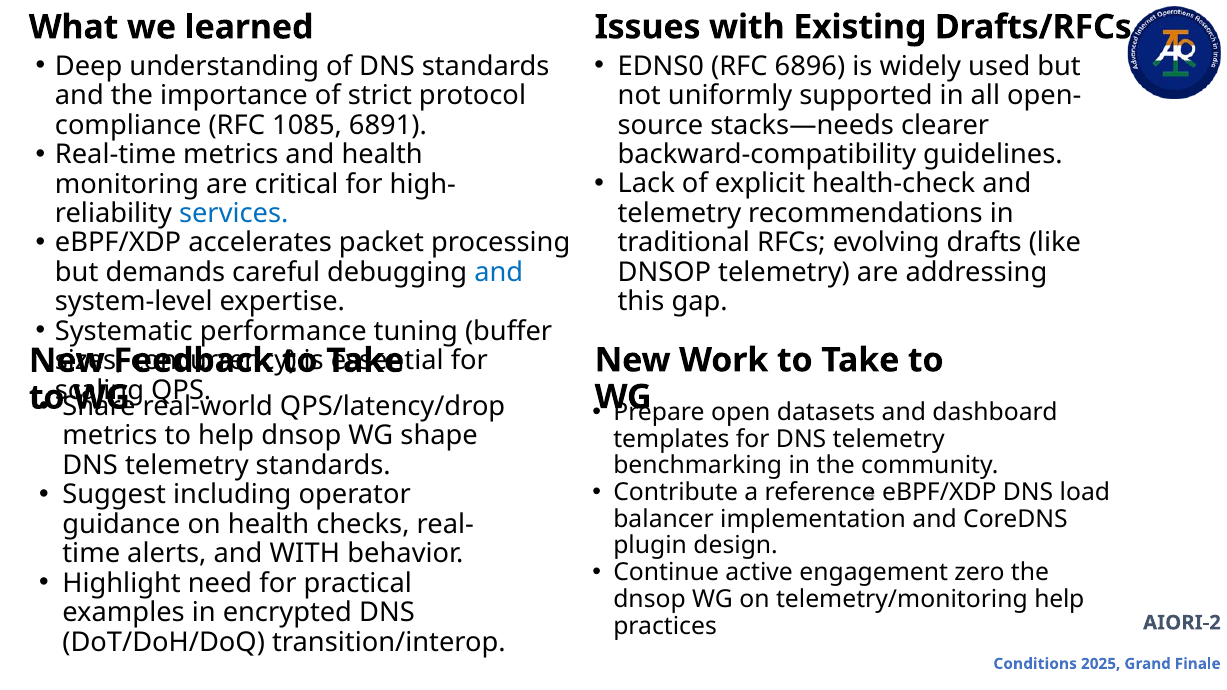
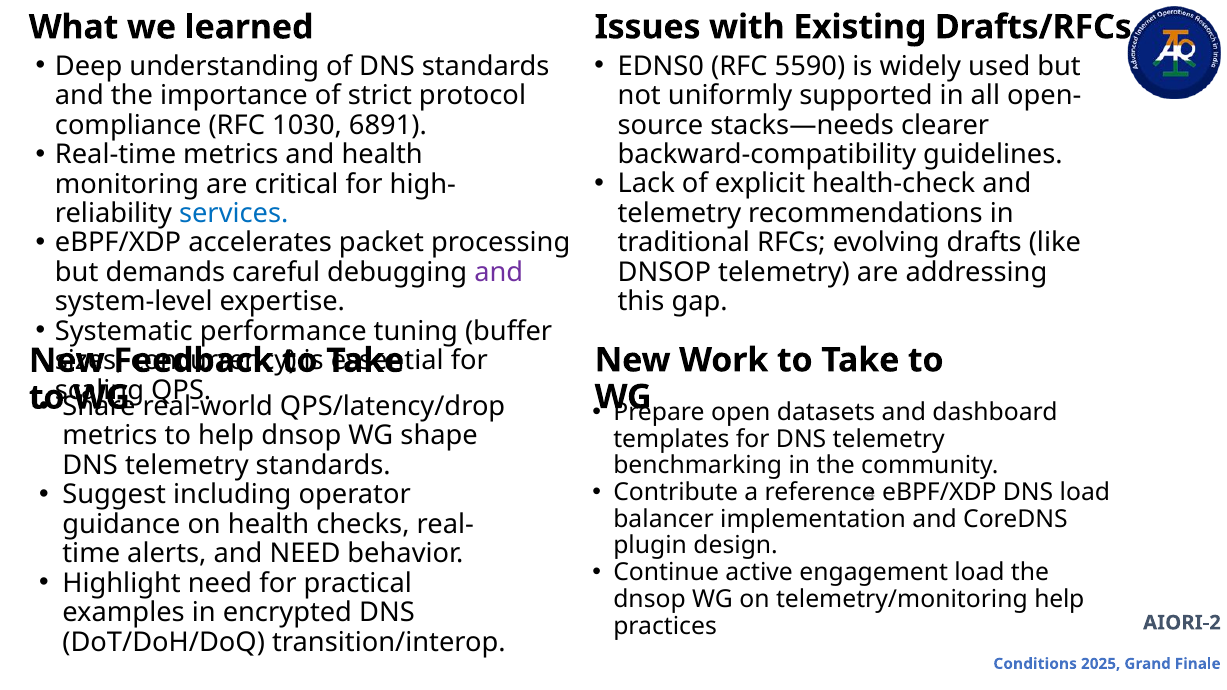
6896: 6896 -> 5590 (810, 66)
1085: 1085 -> 1030 (307, 125)
and colour: blue -> purple (499, 272)
and WITH: WITH -> NEED (305, 554)
engagement zero: zero -> load (979, 573)
